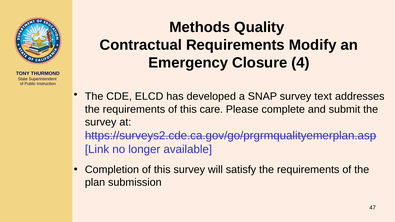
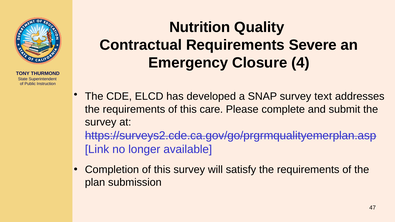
Methods: Methods -> Nutrition (200, 27)
Modify: Modify -> Severe (313, 45)
